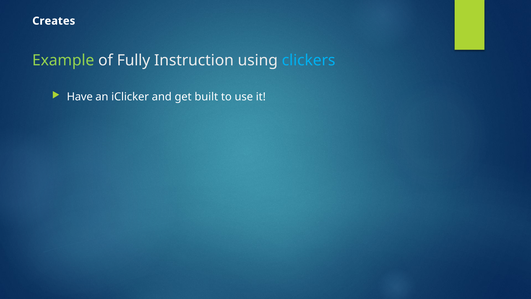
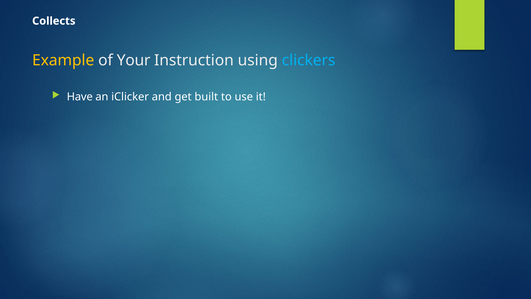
Creates: Creates -> Collects (54, 21)
Example colour: light green -> yellow (63, 60)
Fully: Fully -> Your (134, 60)
